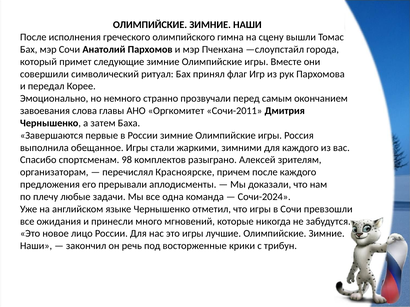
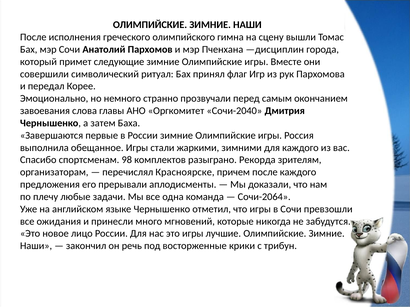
—слоупстайл: —слоупстайл -> —дисциплин (275, 49)
Сочи-2011: Сочи-2011 -> Сочи-2040 (234, 111)
Алексей: Алексей -> Рекорда (257, 160)
Сочи-2024: Сочи-2024 -> Сочи-2064 (264, 197)
